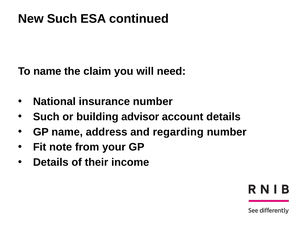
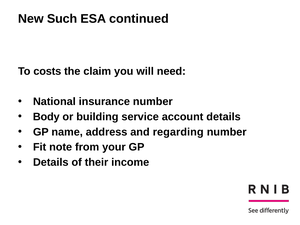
To name: name -> costs (47, 71)
Such: Such -> Body (46, 117)
advisor: advisor -> service (140, 117)
